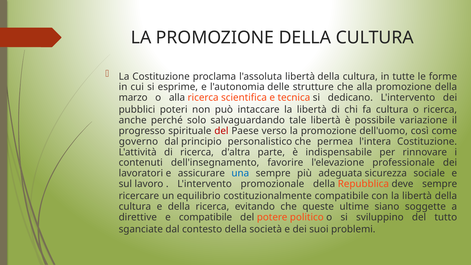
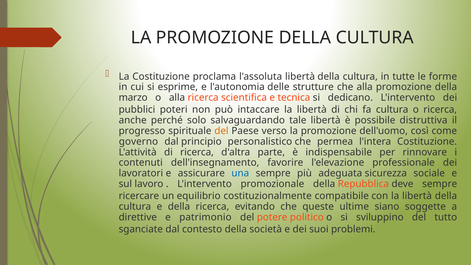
variazione: variazione -> distruttiva (424, 120)
del colour: red -> orange (221, 131)
e compatibile: compatibile -> patrimonio (205, 217)
